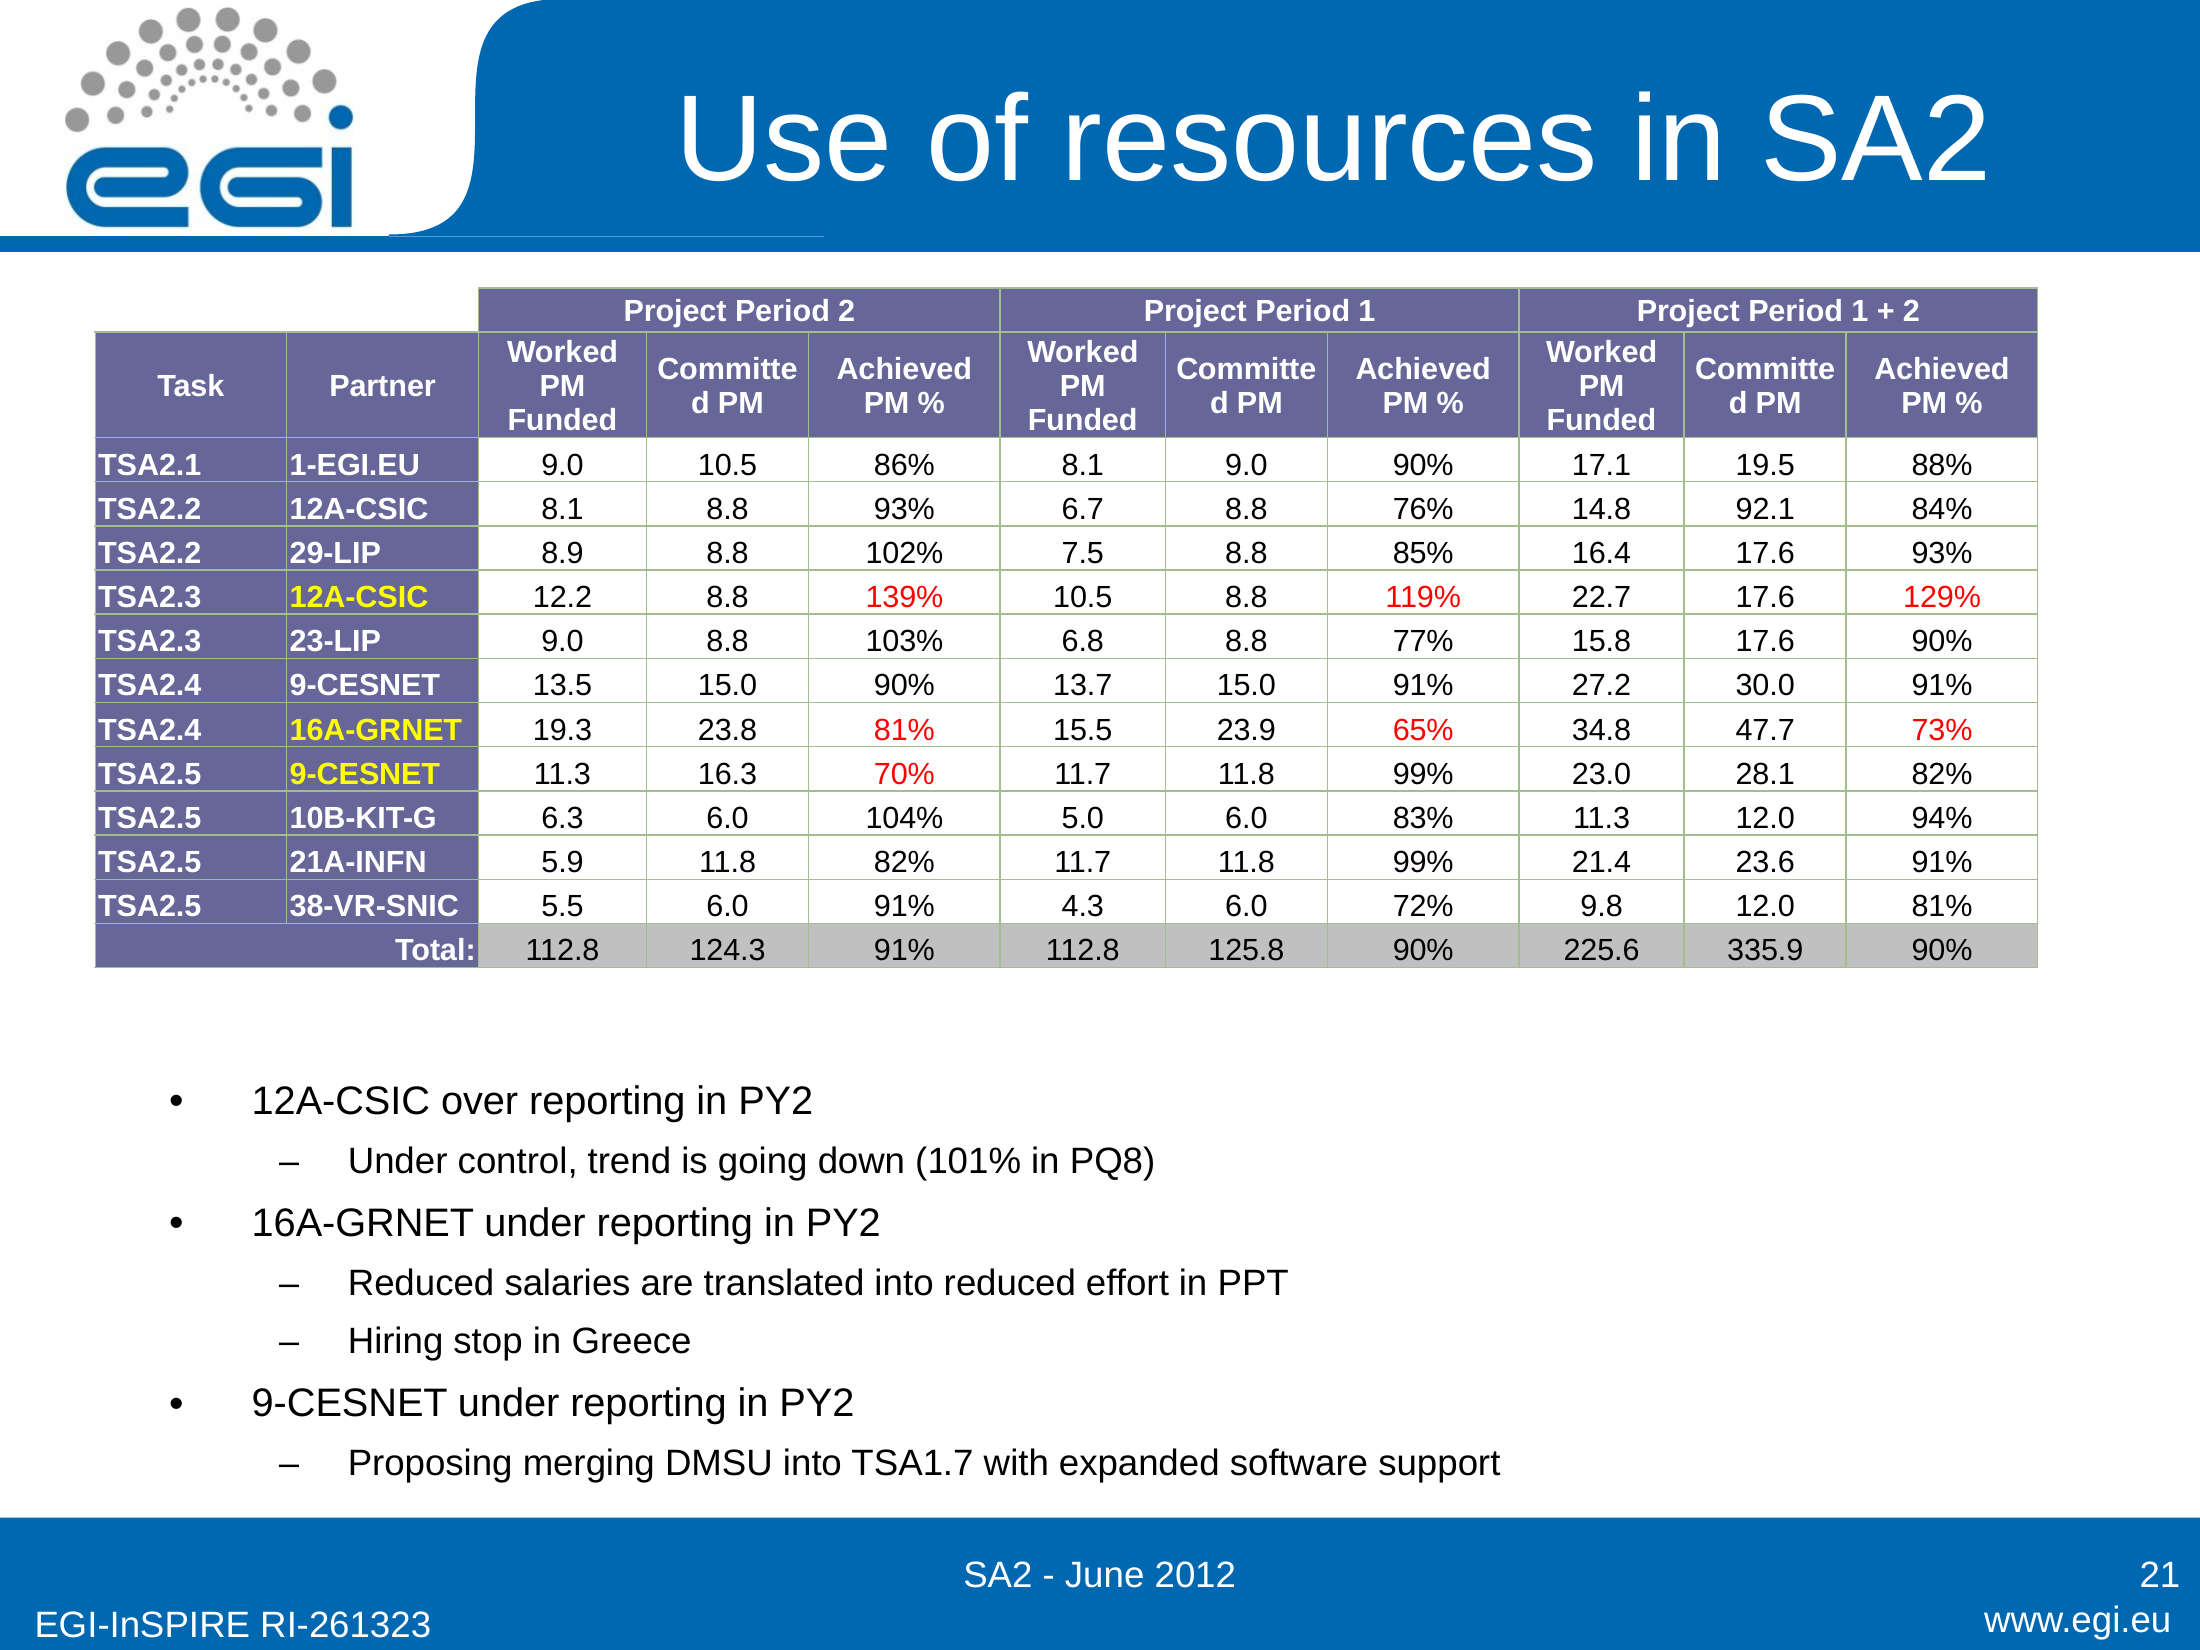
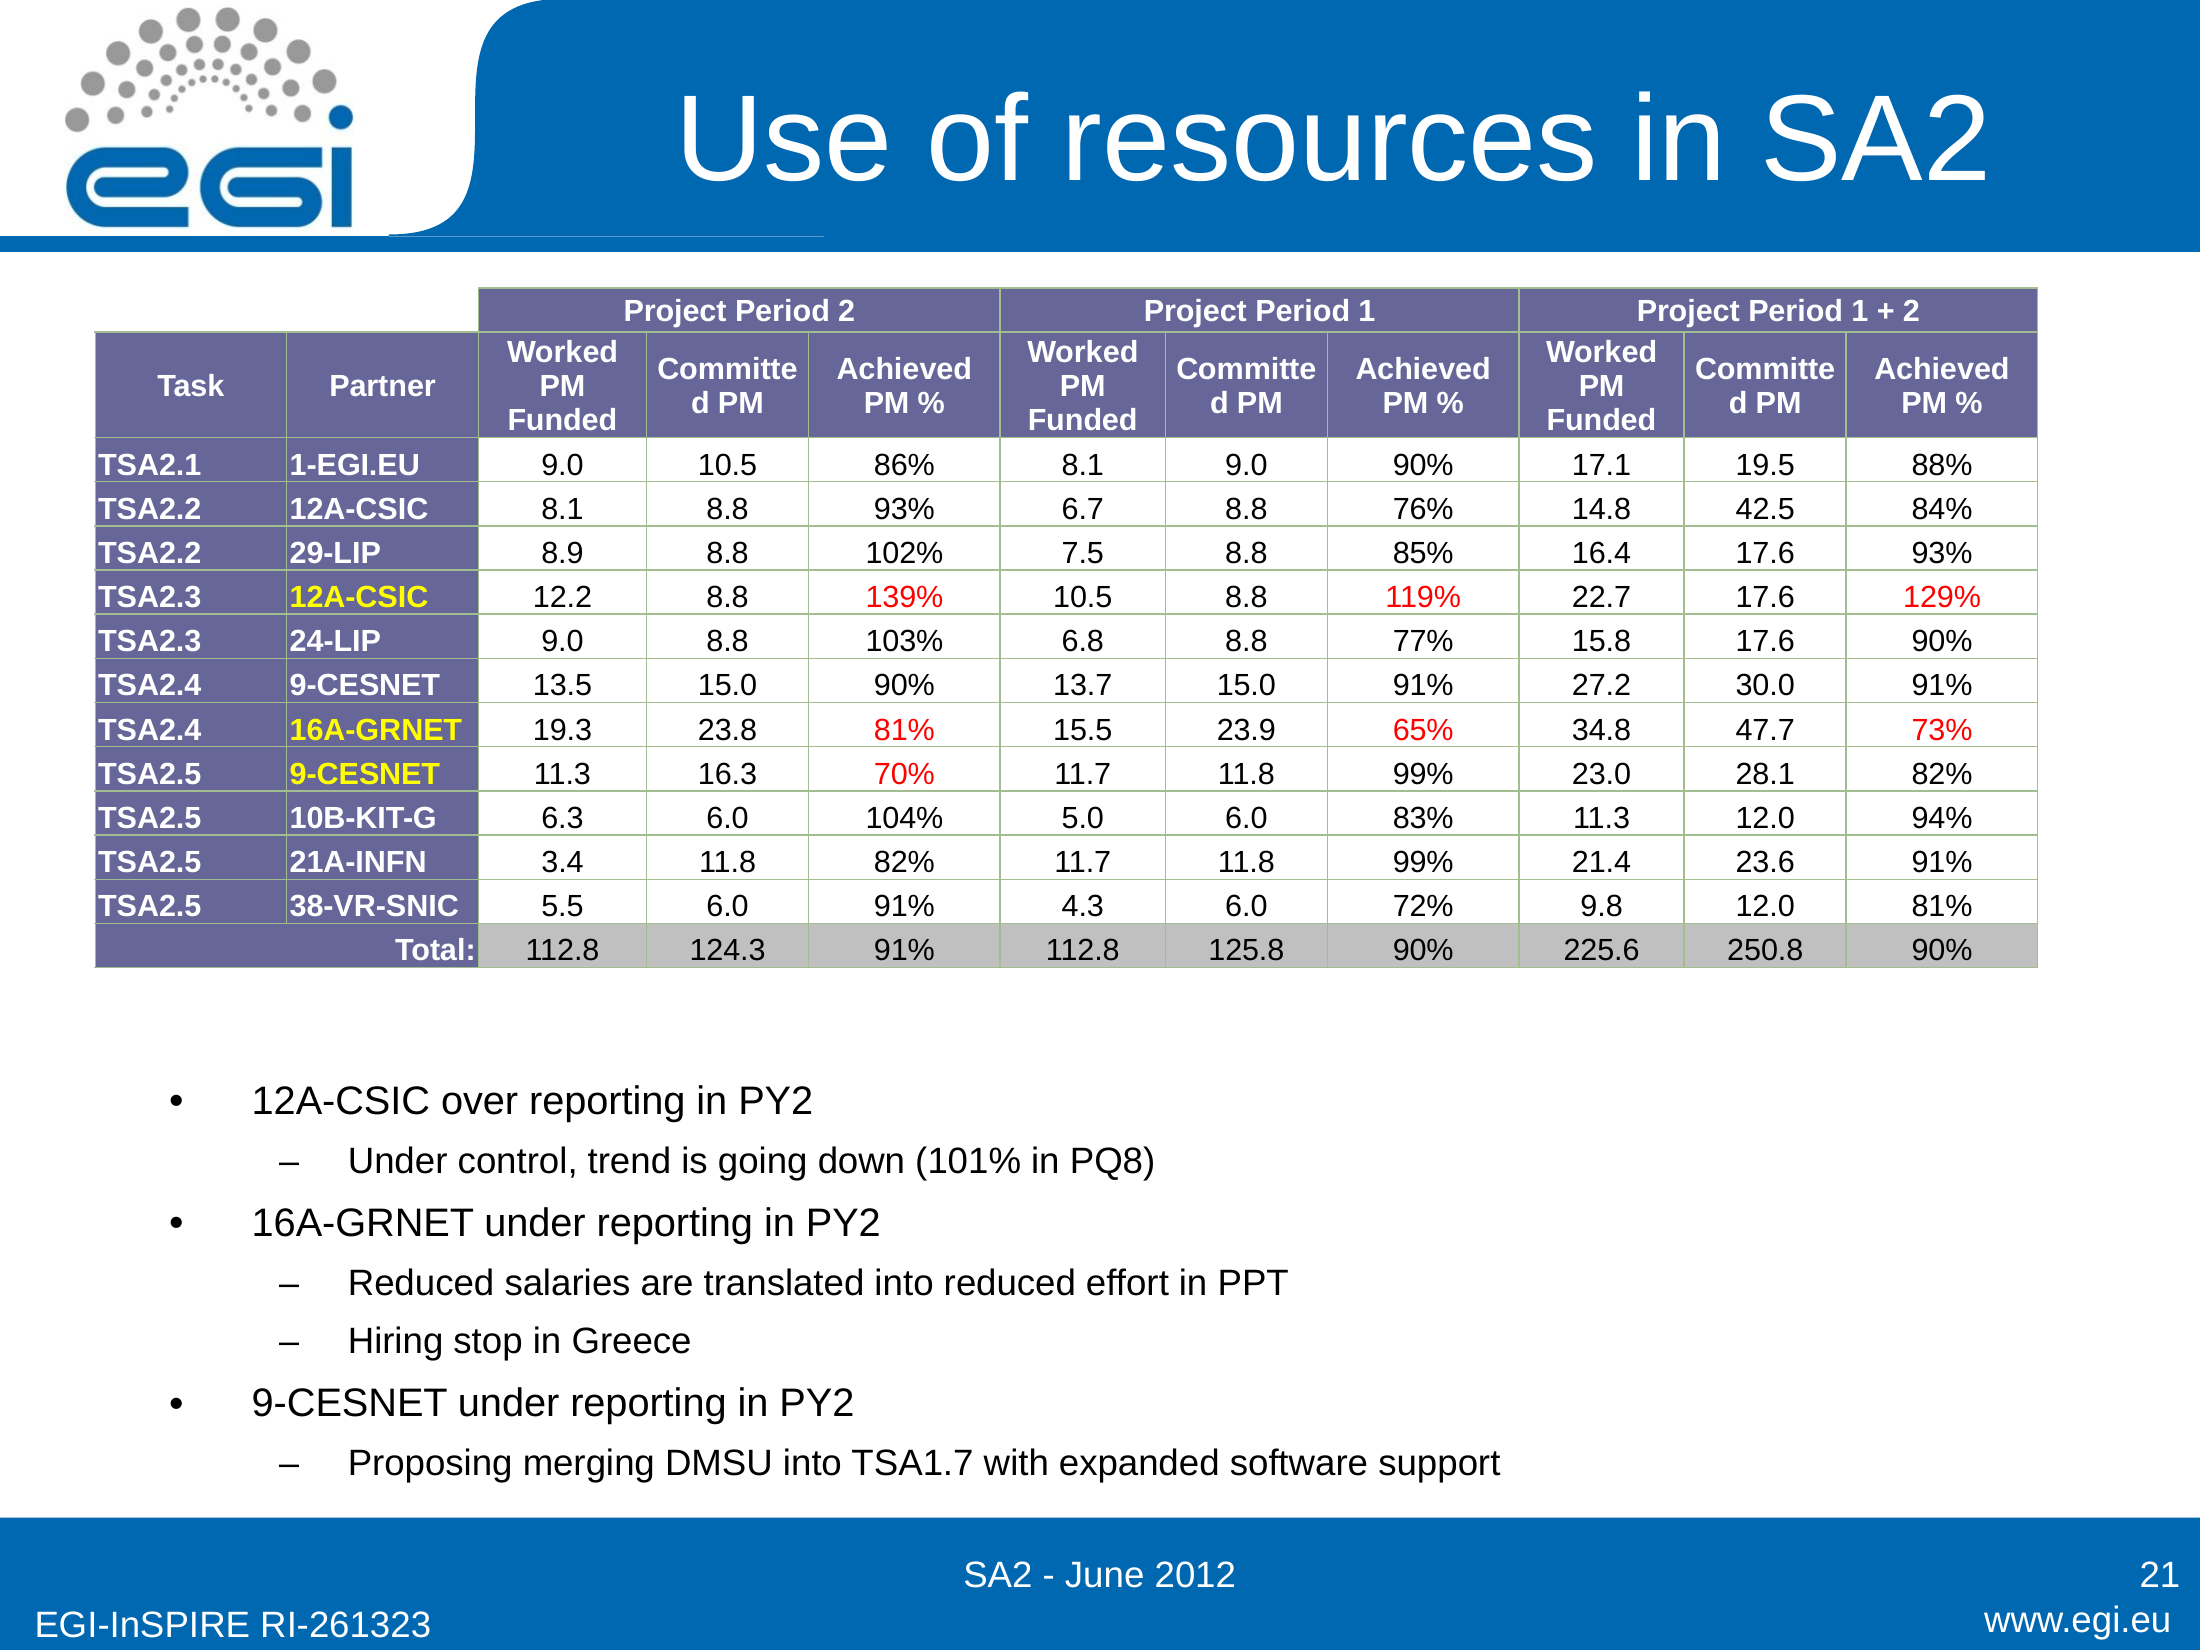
92.1: 92.1 -> 42.5 (1765, 509)
23-LIP: 23-LIP -> 24-LIP (335, 642)
5.9: 5.9 -> 3.4 (563, 863)
335.9: 335.9 -> 250.8 (1765, 951)
